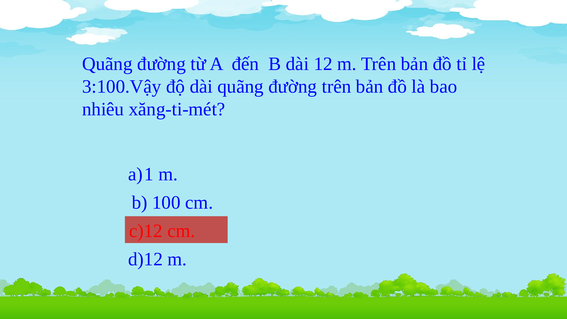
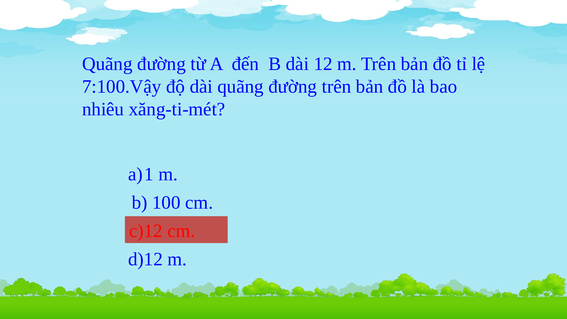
3:100.Vậy: 3:100.Vậy -> 7:100.Vậy (122, 87)
